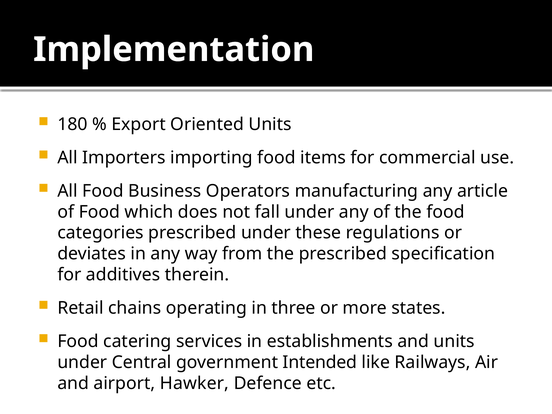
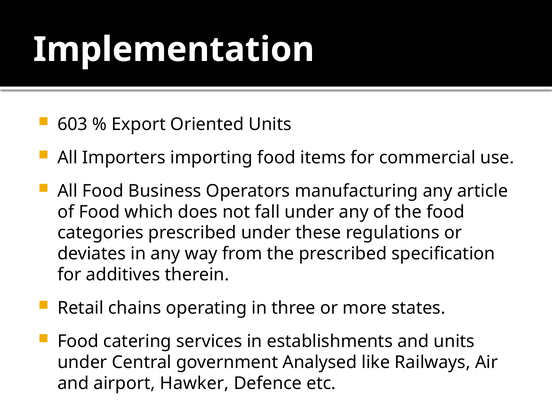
180: 180 -> 603 (72, 124)
Intended: Intended -> Analysed (320, 362)
